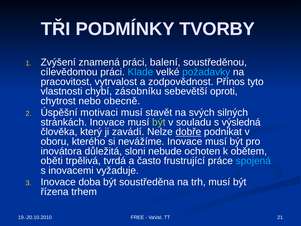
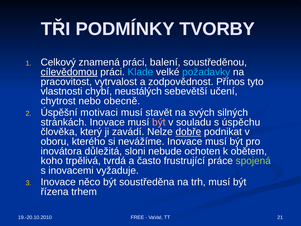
Zvýšení: Zvýšení -> Celkový (58, 62)
cílevědomou underline: none -> present (69, 72)
zásobníku: zásobníku -> neustálých (138, 91)
oproti: oproti -> učení (224, 91)
být colour: light green -> pink (159, 122)
výsledná: výsledná -> úspěchu (241, 122)
oběti: oběti -> koho (52, 161)
spojená colour: light blue -> light green (253, 161)
doba: doba -> něco (89, 182)
